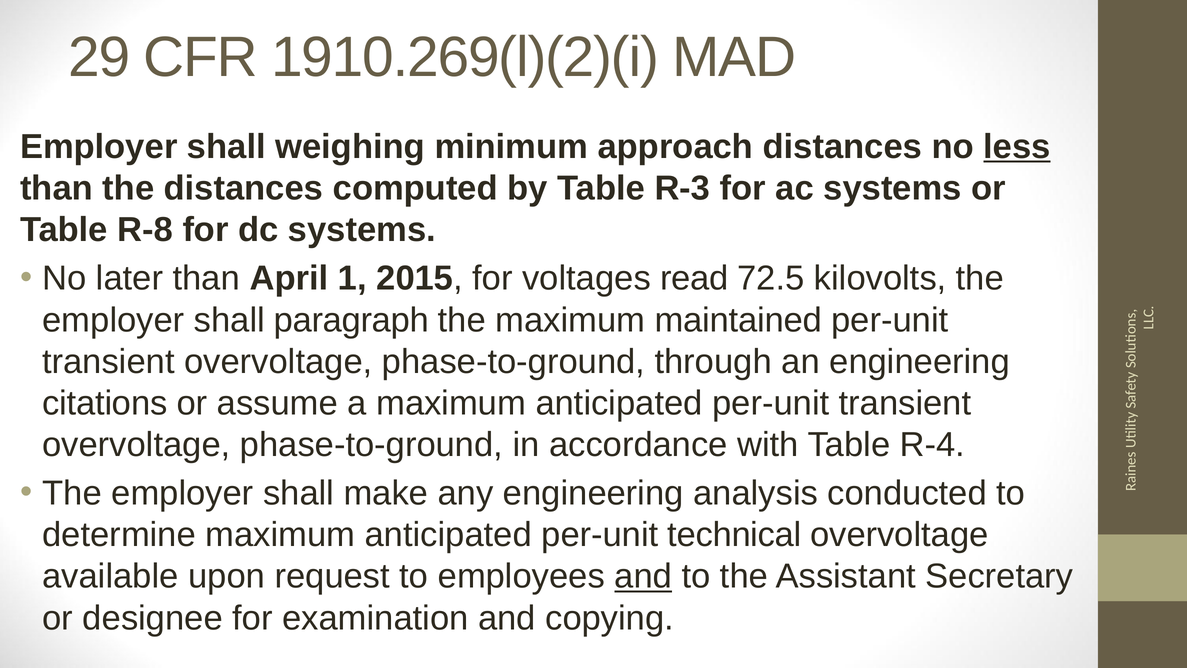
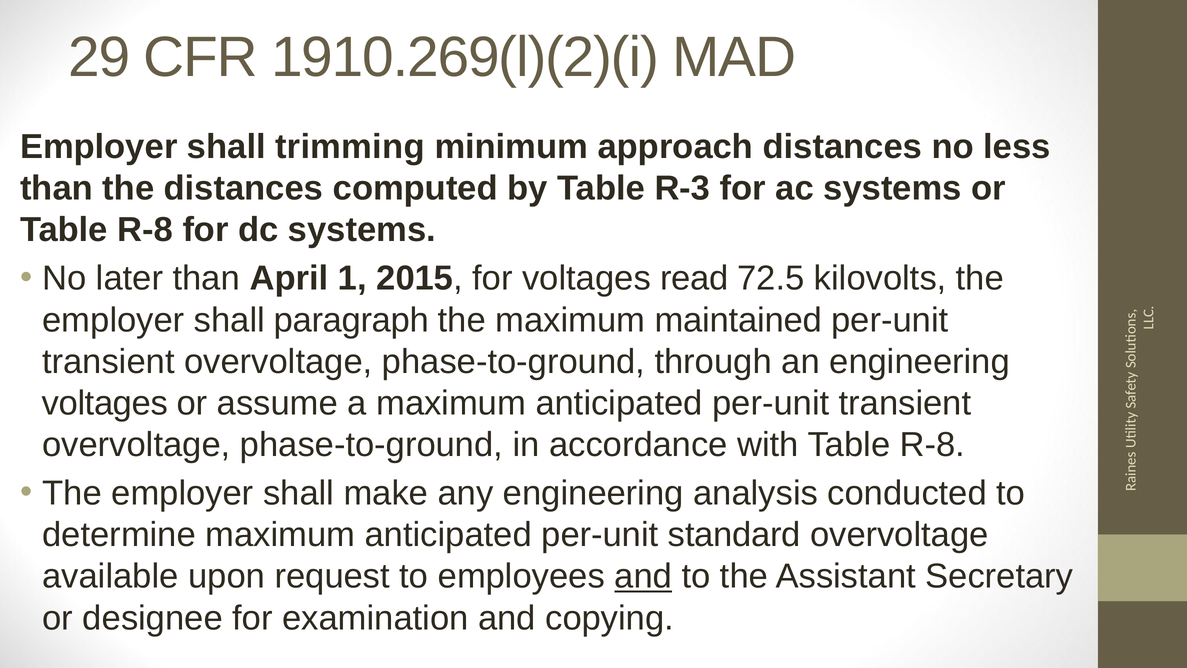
weighing: weighing -> trimming (350, 147)
less underline: present -> none (1017, 147)
citations: citations -> voltages (105, 403)
with Table R-4: R-4 -> R-8 (932, 445)
technical: technical -> standard (734, 535)
